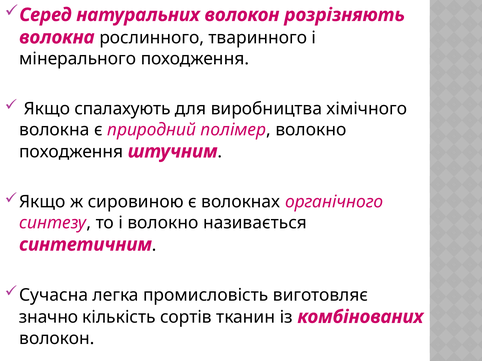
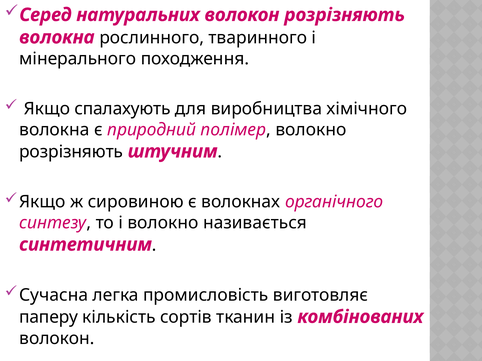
походження: походження -> розрізняють (71, 152)
значно: значно -> паперу (49, 318)
